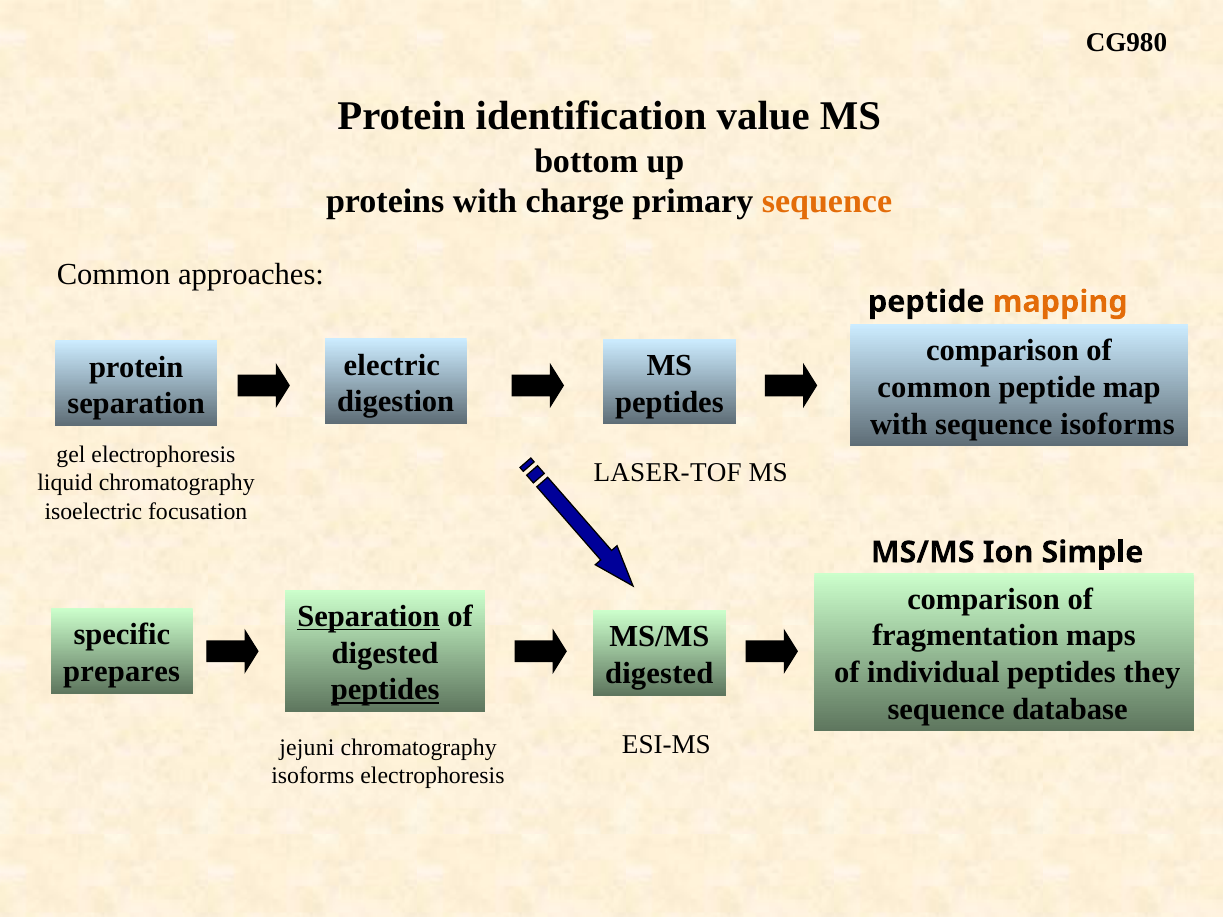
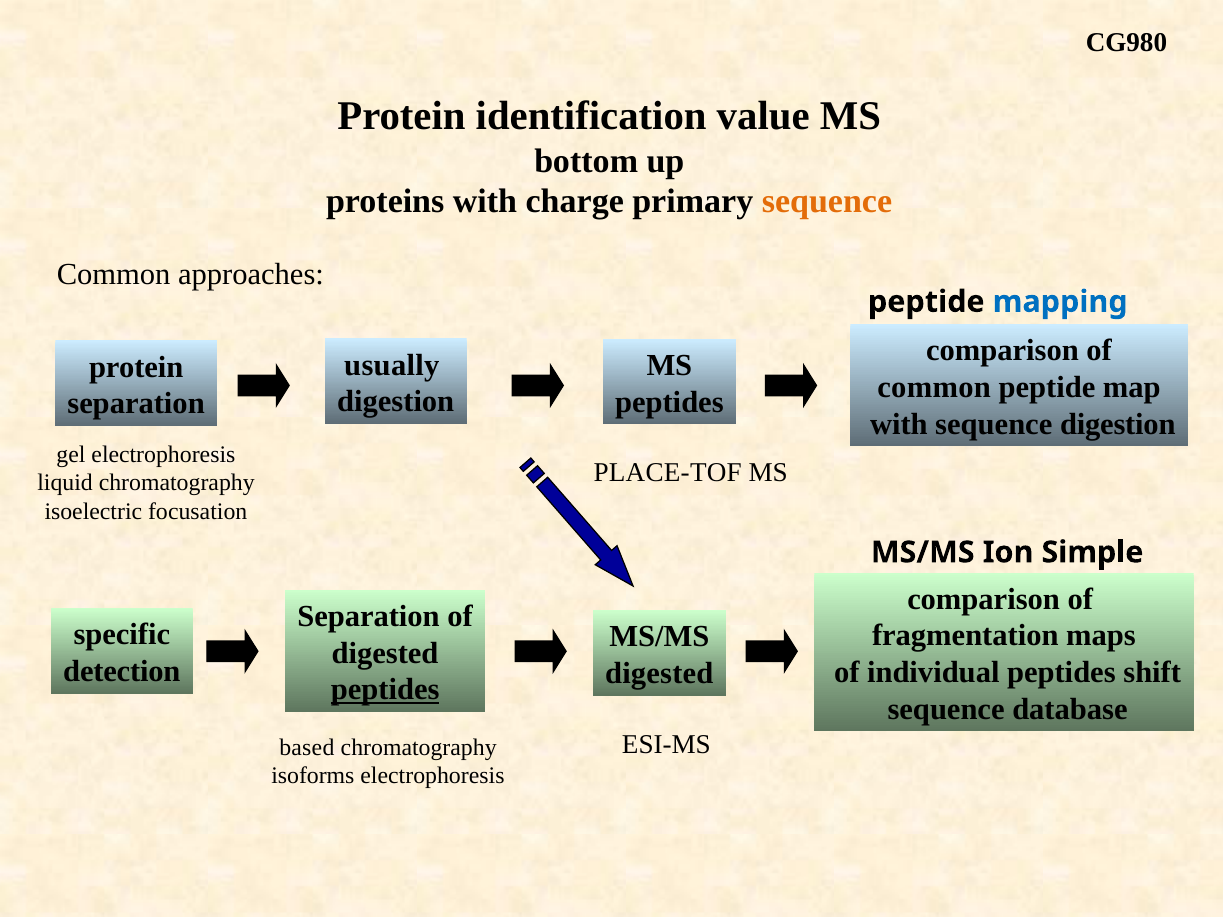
mapping colour: orange -> blue (1060, 302)
electric: electric -> usually (392, 365)
sequence isoforms: isoforms -> digestion (1118, 424)
LASER-TOF: LASER-TOF -> PLACE-TOF (668, 473)
Separation underline: present -> none (368, 617)
prepares: prepares -> detection (122, 672)
they: they -> shift (1152, 673)
jejuni: jejuni -> based (307, 748)
